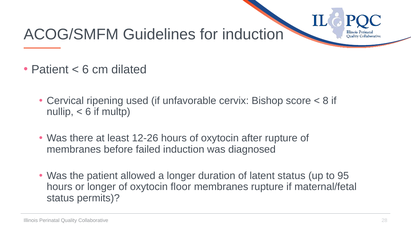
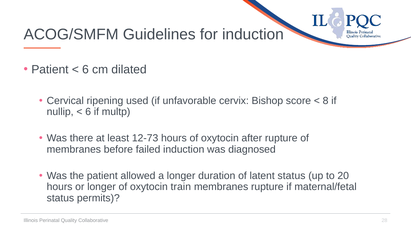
12-26: 12-26 -> 12-73 (145, 138)
95: 95 -> 20 (343, 176)
floor: floor -> train (181, 187)
